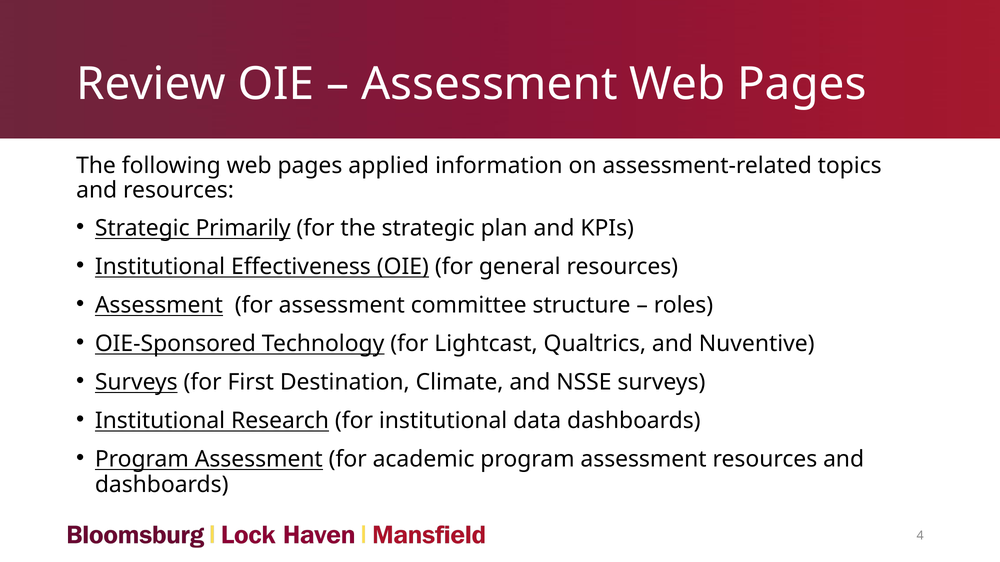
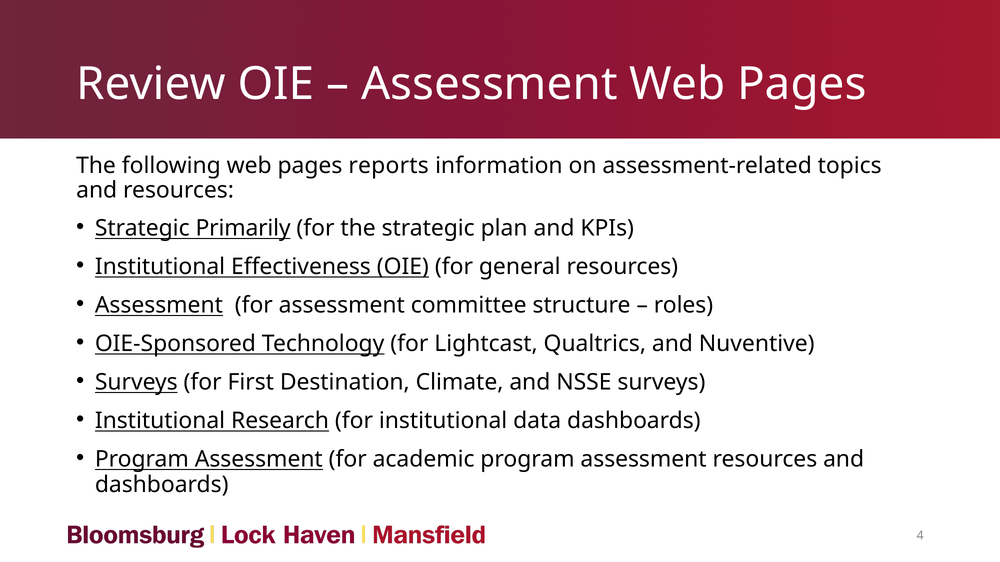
applied: applied -> reports (389, 166)
